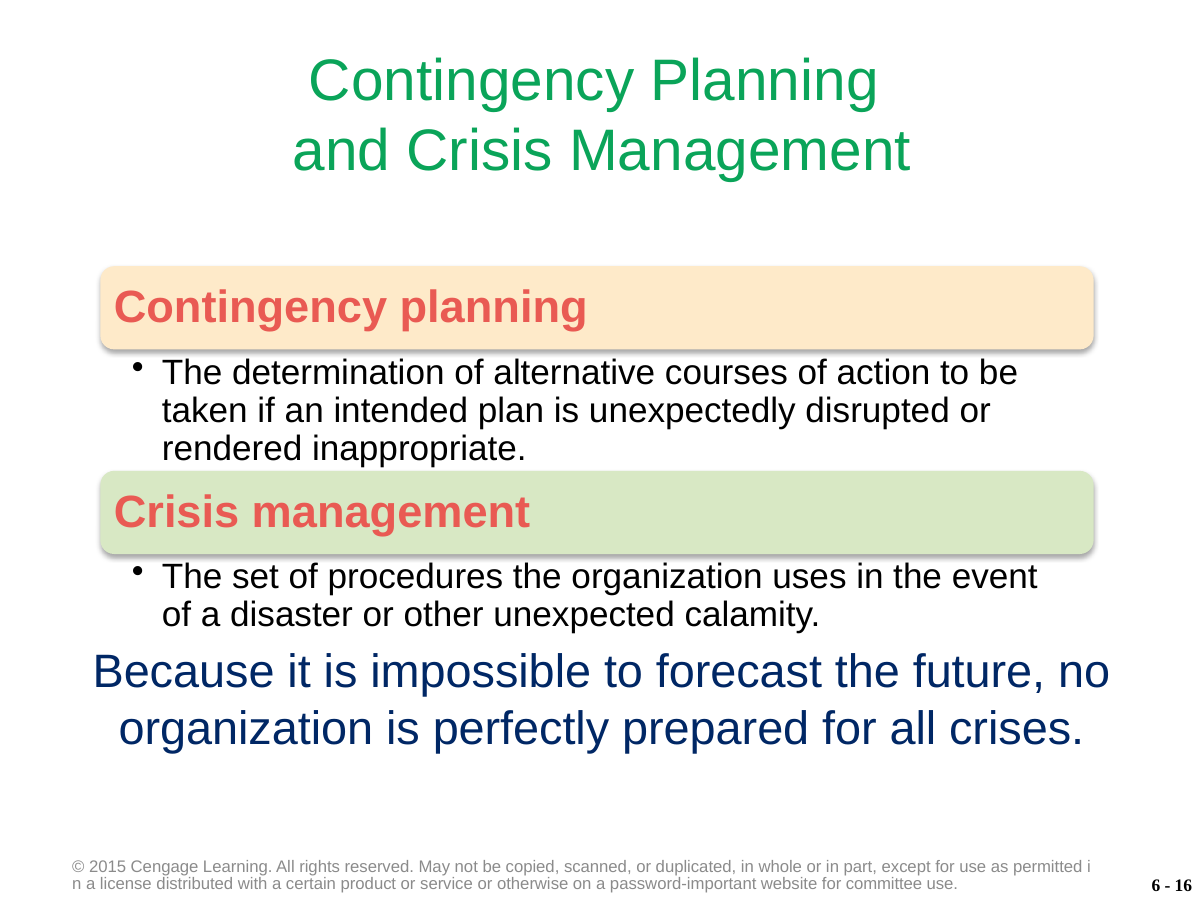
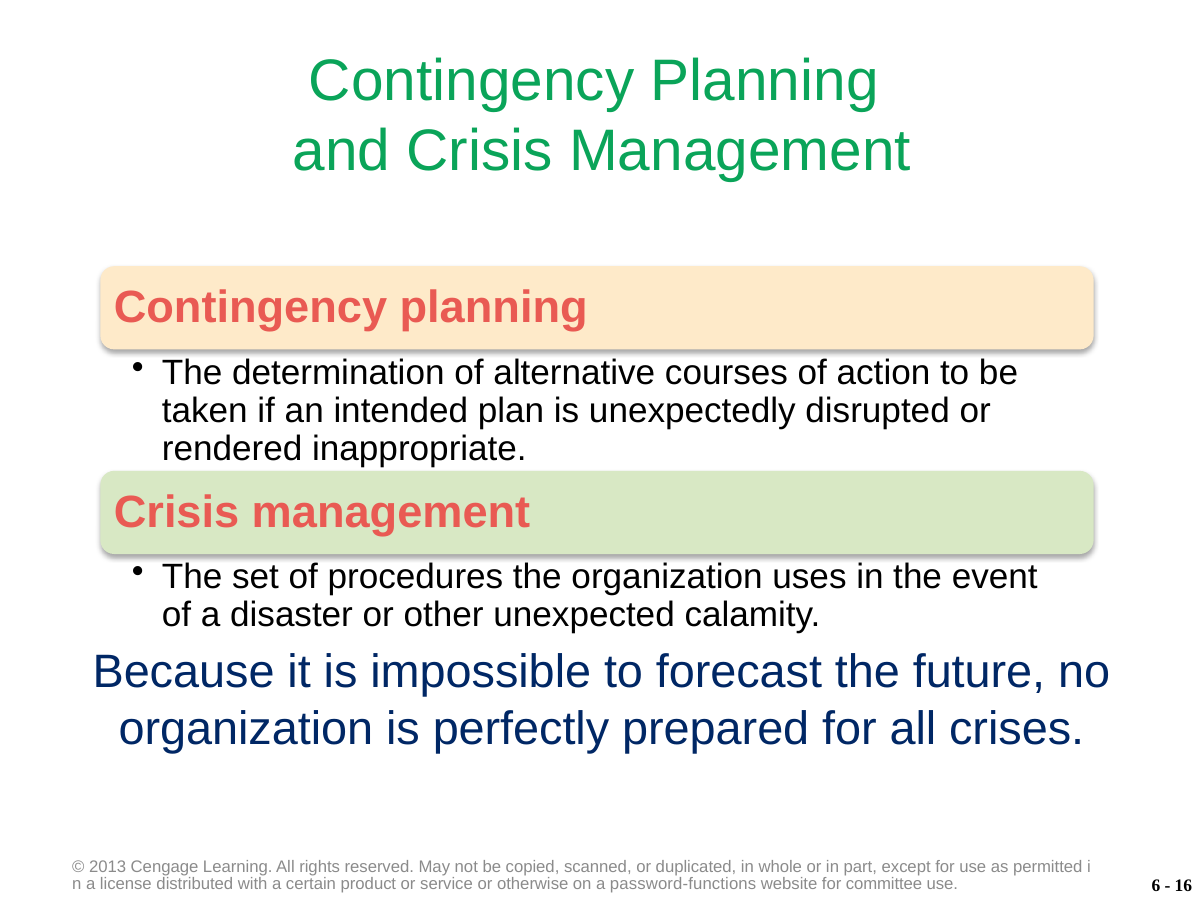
2015: 2015 -> 2013 (108, 867)
password-important: password-important -> password-functions (683, 884)
